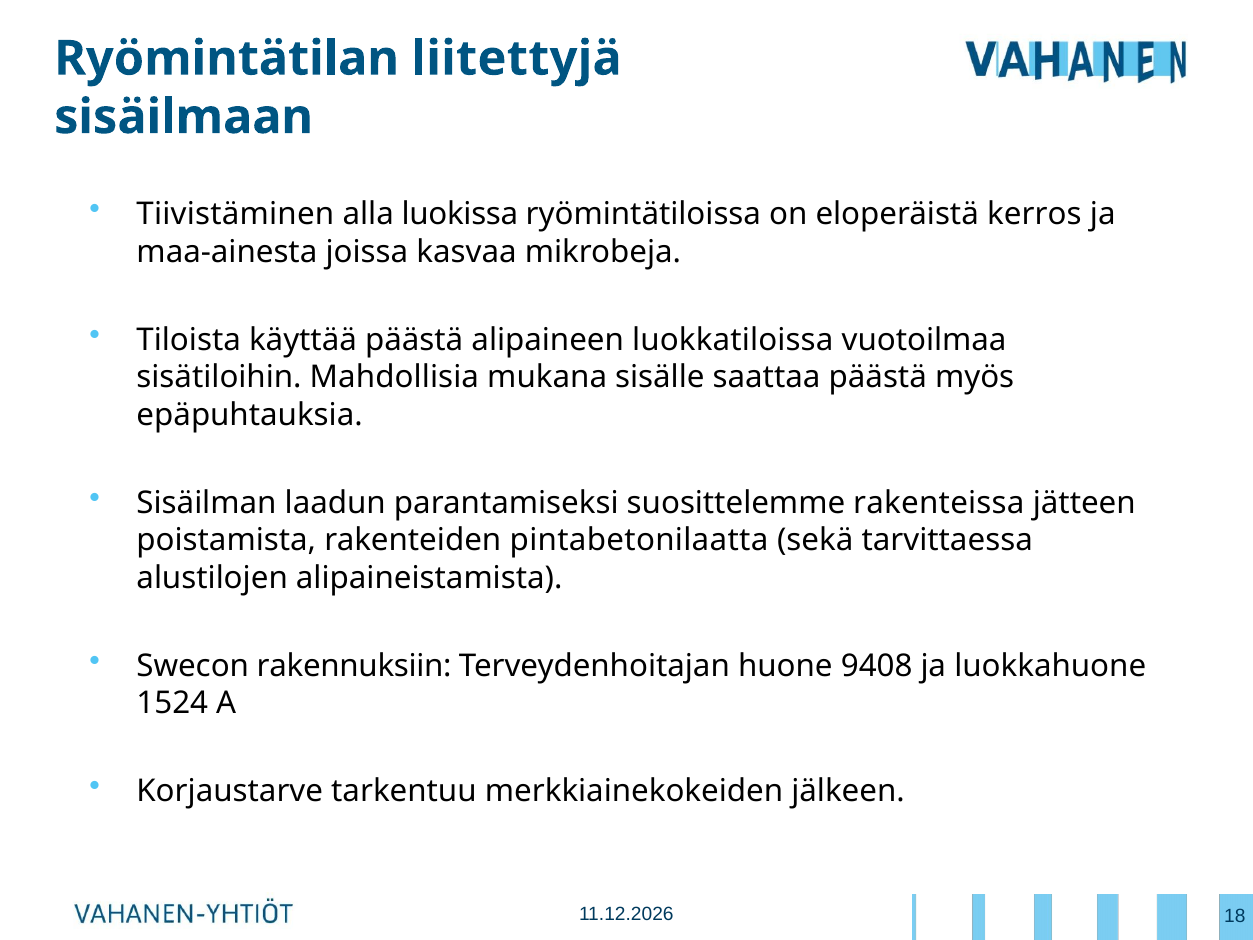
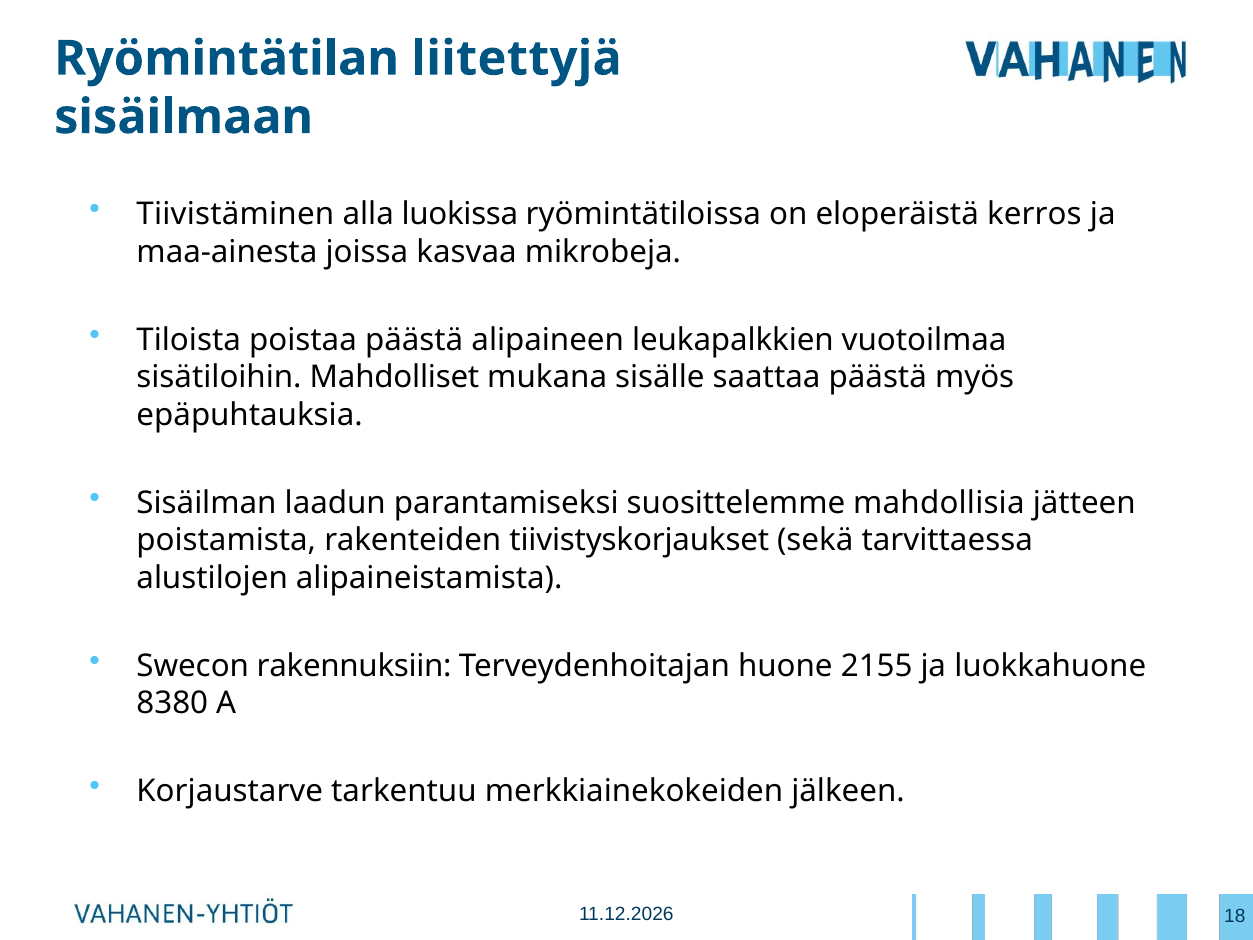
käyttää: käyttää -> poistaa (303, 340)
luokkatiloissa: luokkatiloissa -> leukapalkkien (733, 340)
Mahdollisia: Mahdollisia -> Mahdolliset (395, 377)
rakenteissa: rakenteissa -> mahdollisia (939, 503)
pintabetonilaatta: pintabetonilaatta -> tiivistyskorjaukset (639, 540)
9408: 9408 -> 2155 (877, 666)
1524: 1524 -> 8380 (172, 703)
